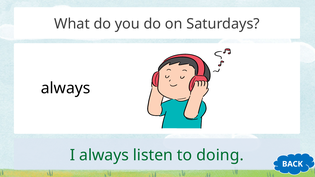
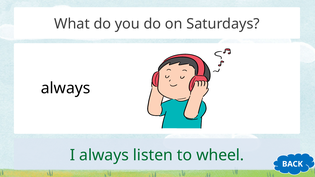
doing: doing -> wheel (220, 155)
